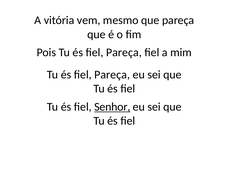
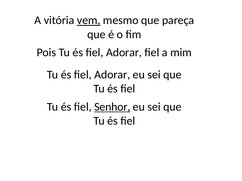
vem underline: none -> present (89, 20)
Pareça: Pareça -> Adorar (124, 53)
Pareça: Pareça -> Adorar (112, 75)
